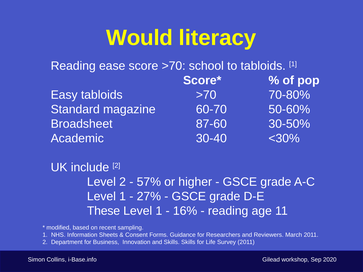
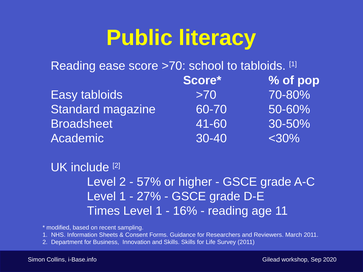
Would: Would -> Public (140, 38)
87-60: 87-60 -> 41-60 (211, 124)
These: These -> Times (103, 211)
